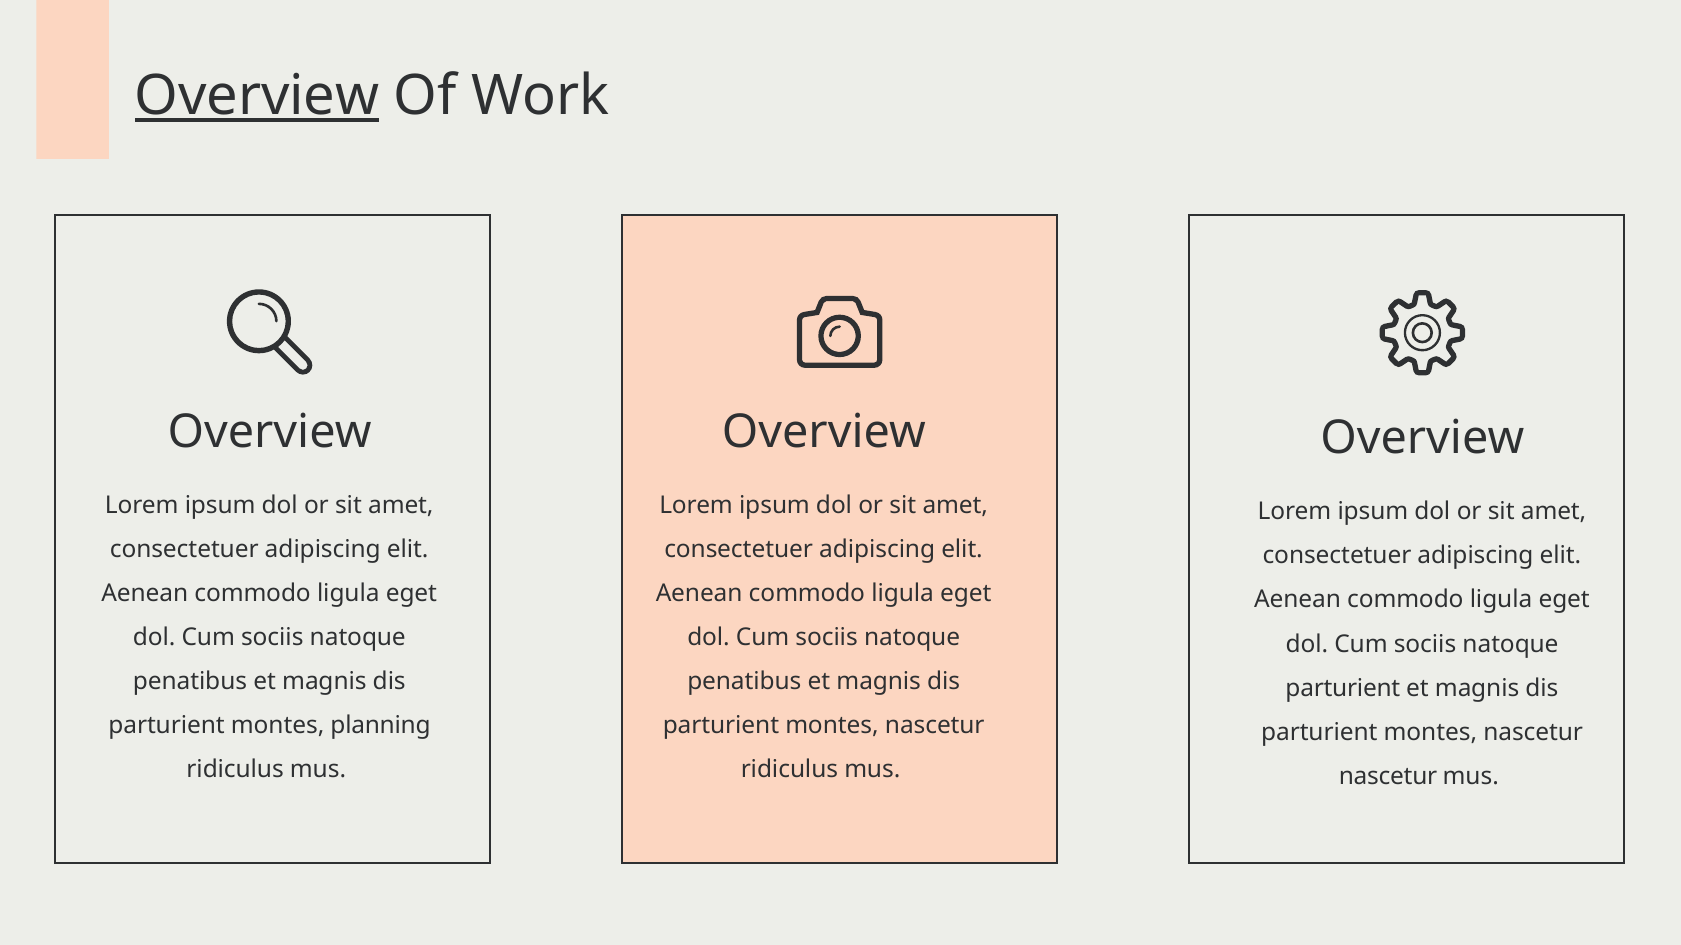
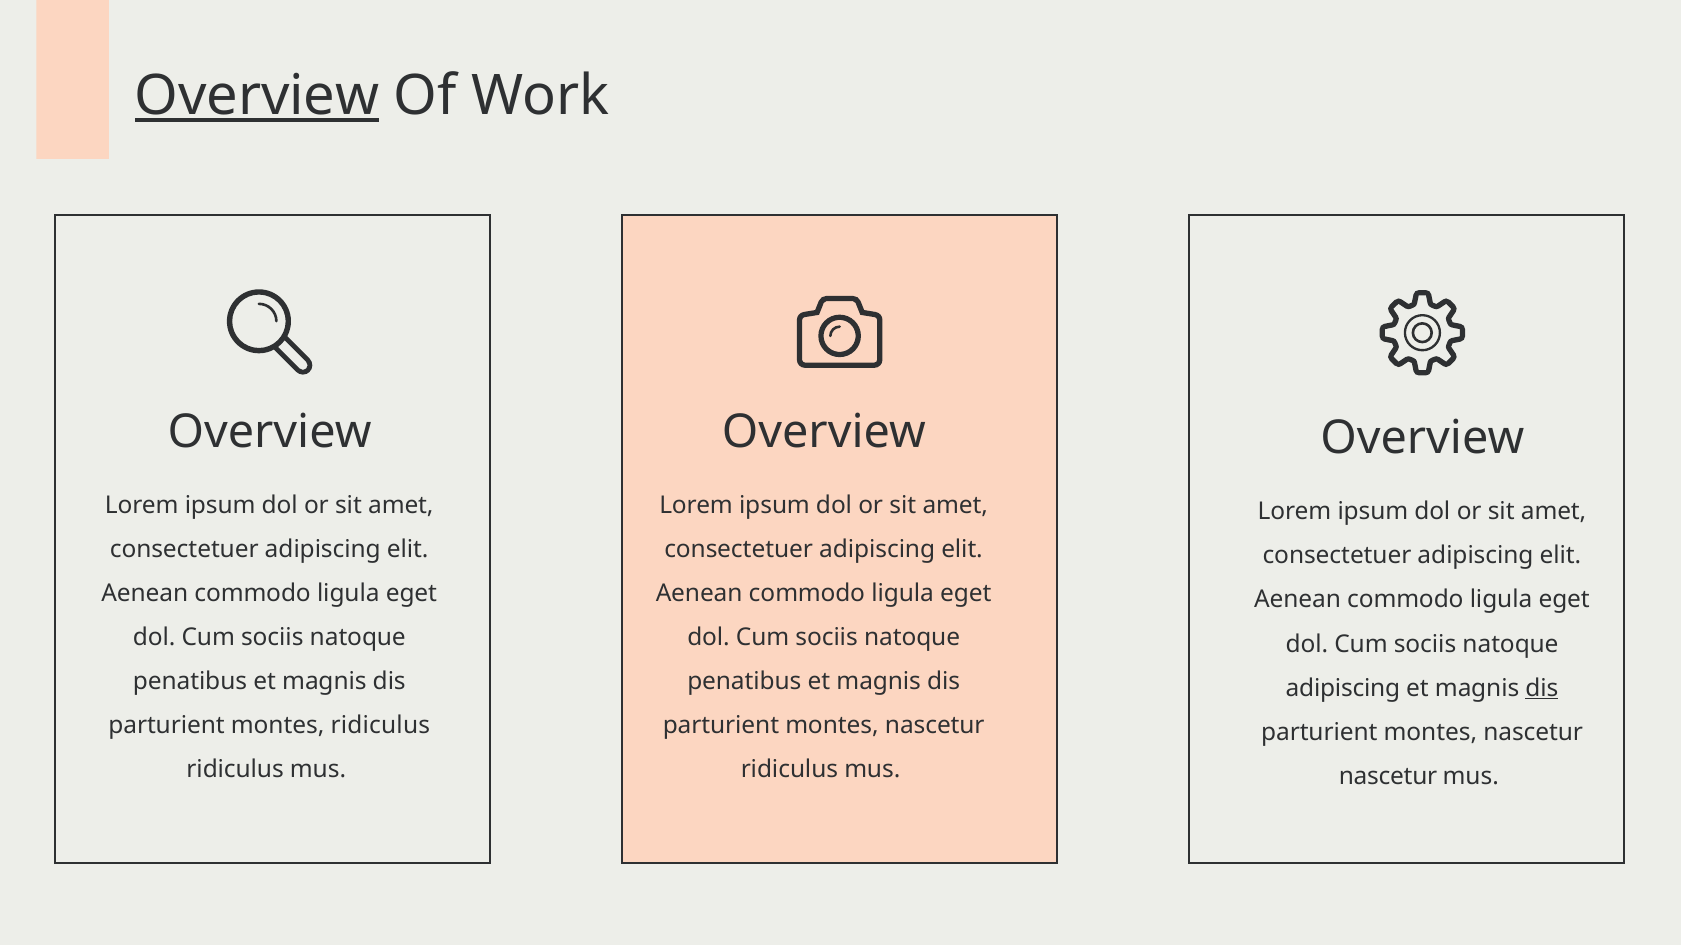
parturient: parturient -> adipiscing (1343, 688)
dis underline: none -> present (1542, 688)
montes planning: planning -> ridiculus (380, 726)
